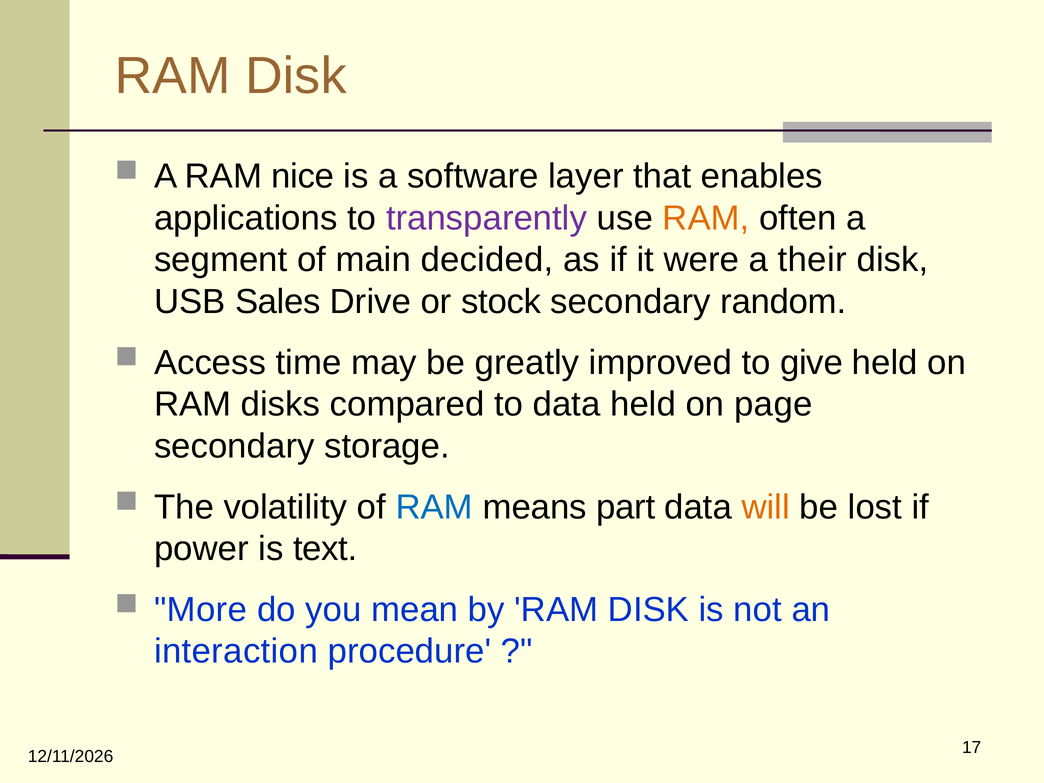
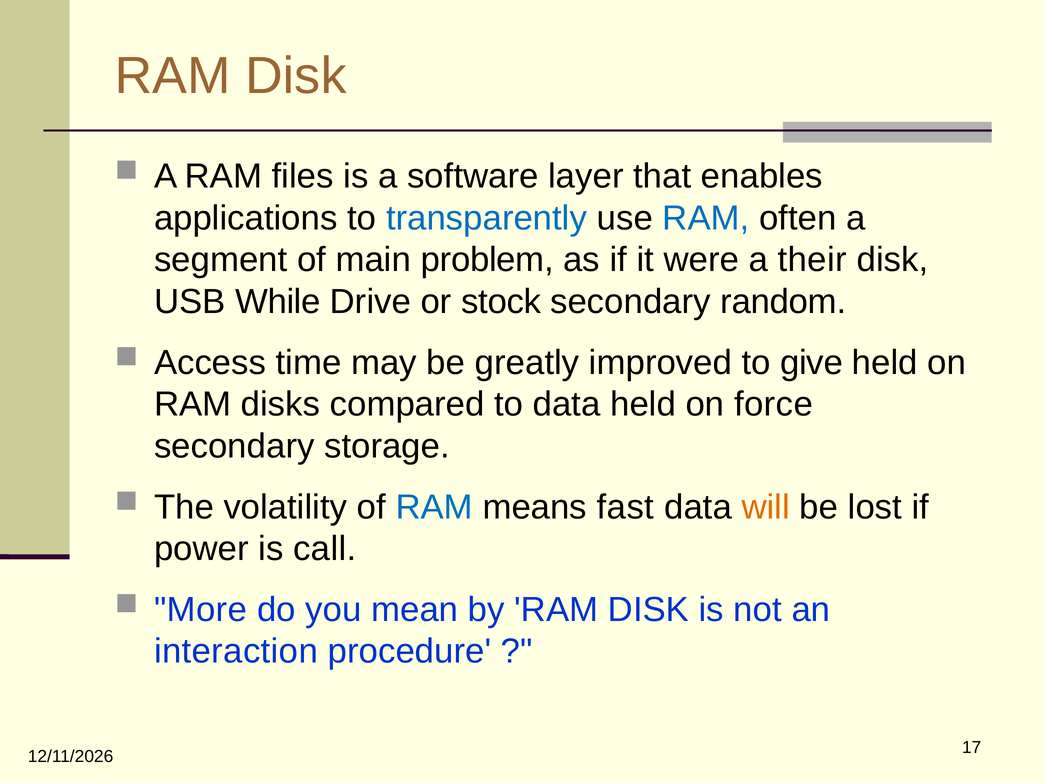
nice: nice -> files (303, 176)
transparently colour: purple -> blue (487, 218)
RAM colour: orange -> blue (706, 218)
decided: decided -> problem (487, 260)
Sales: Sales -> While (278, 302)
page: page -> force (773, 404)
part: part -> fast (625, 507)
text: text -> call (325, 549)
